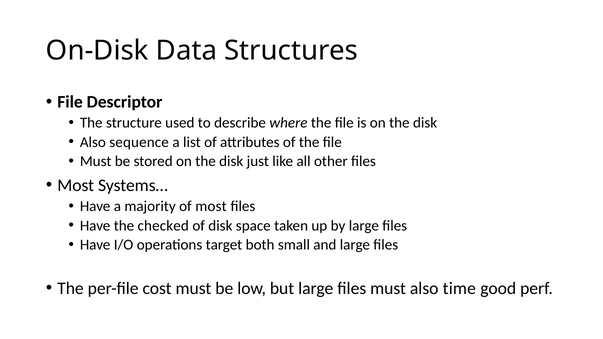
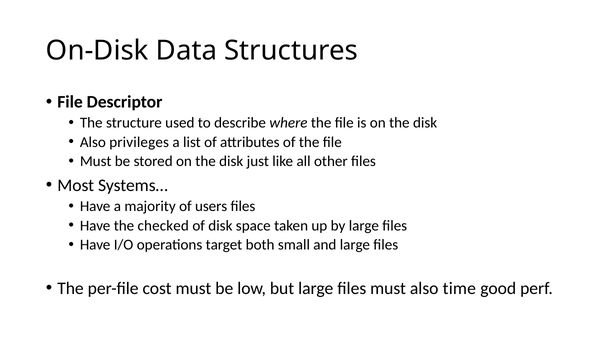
sequence: sequence -> privileges (139, 142)
of most: most -> users (211, 206)
